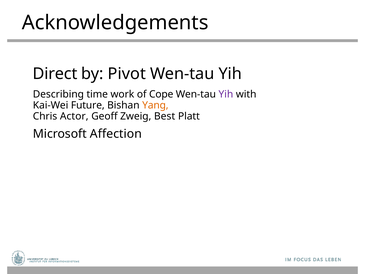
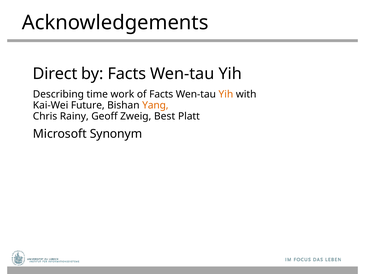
by Pivot: Pivot -> Facts (127, 74)
of Cope: Cope -> Facts (161, 94)
Yih colour: purple -> orange (226, 94)
Actor: Actor -> Rainy (74, 116)
Affection: Affection -> Synonym (116, 134)
